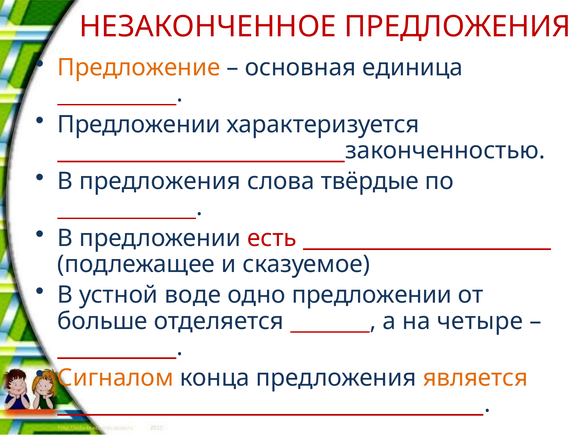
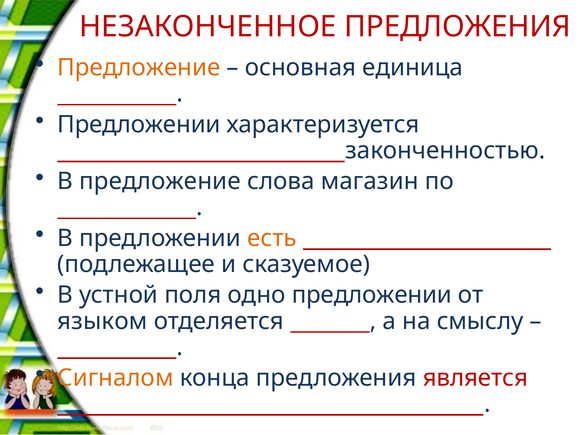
В предложения: предложения -> предложение (160, 181)
твёрдые: твёрдые -> магазин (370, 181)
есть colour: red -> orange (272, 238)
воде: воде -> поля (193, 295)
больше: больше -> языком (102, 321)
четыре: четыре -> смыслу (480, 321)
является colour: orange -> red (475, 378)
